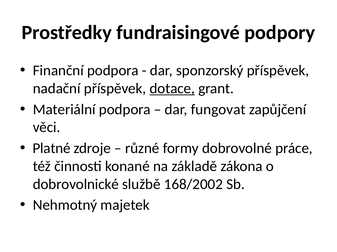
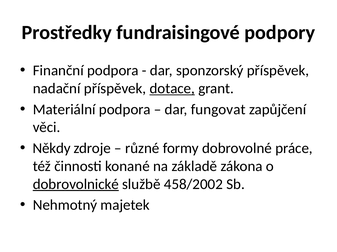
Platné: Platné -> Někdy (52, 149)
dobrovolnické underline: none -> present (76, 185)
168/2002: 168/2002 -> 458/2002 (193, 185)
